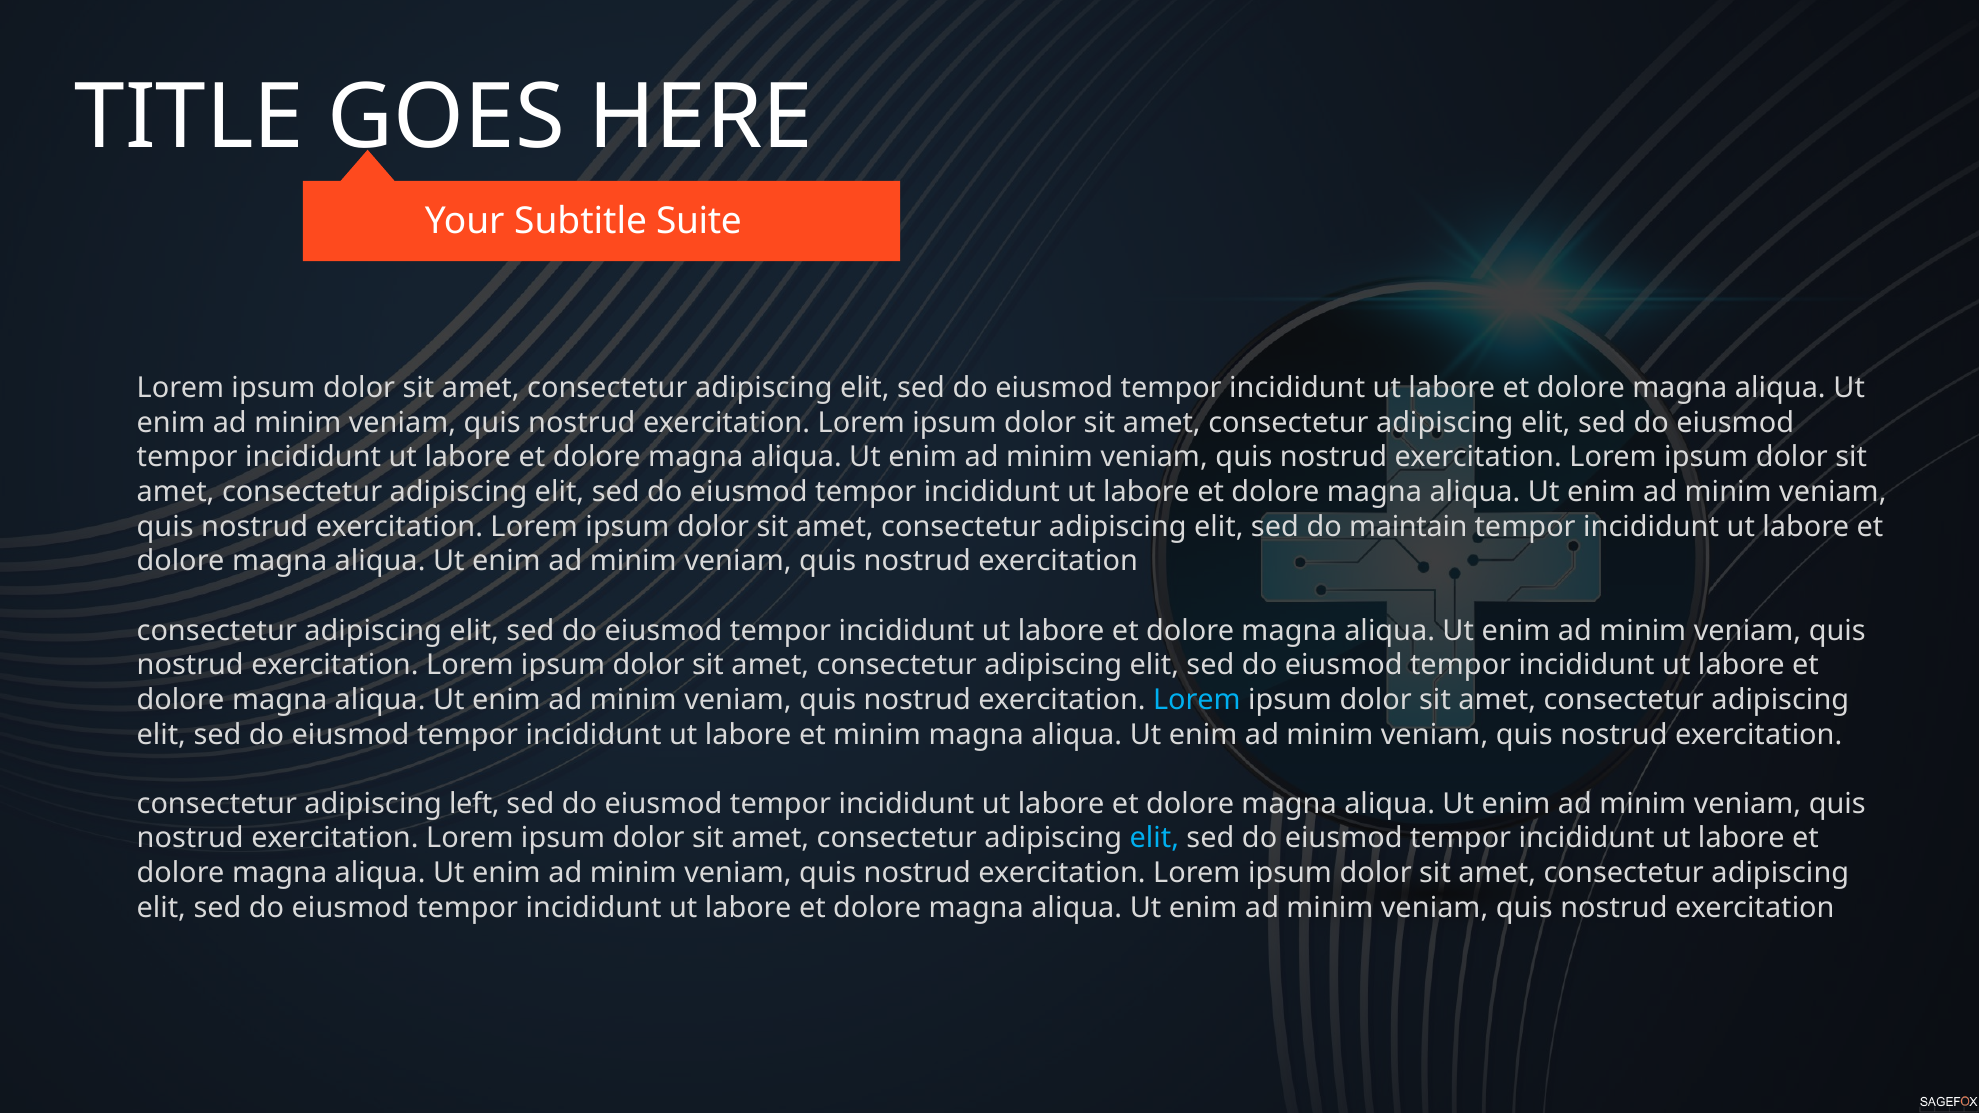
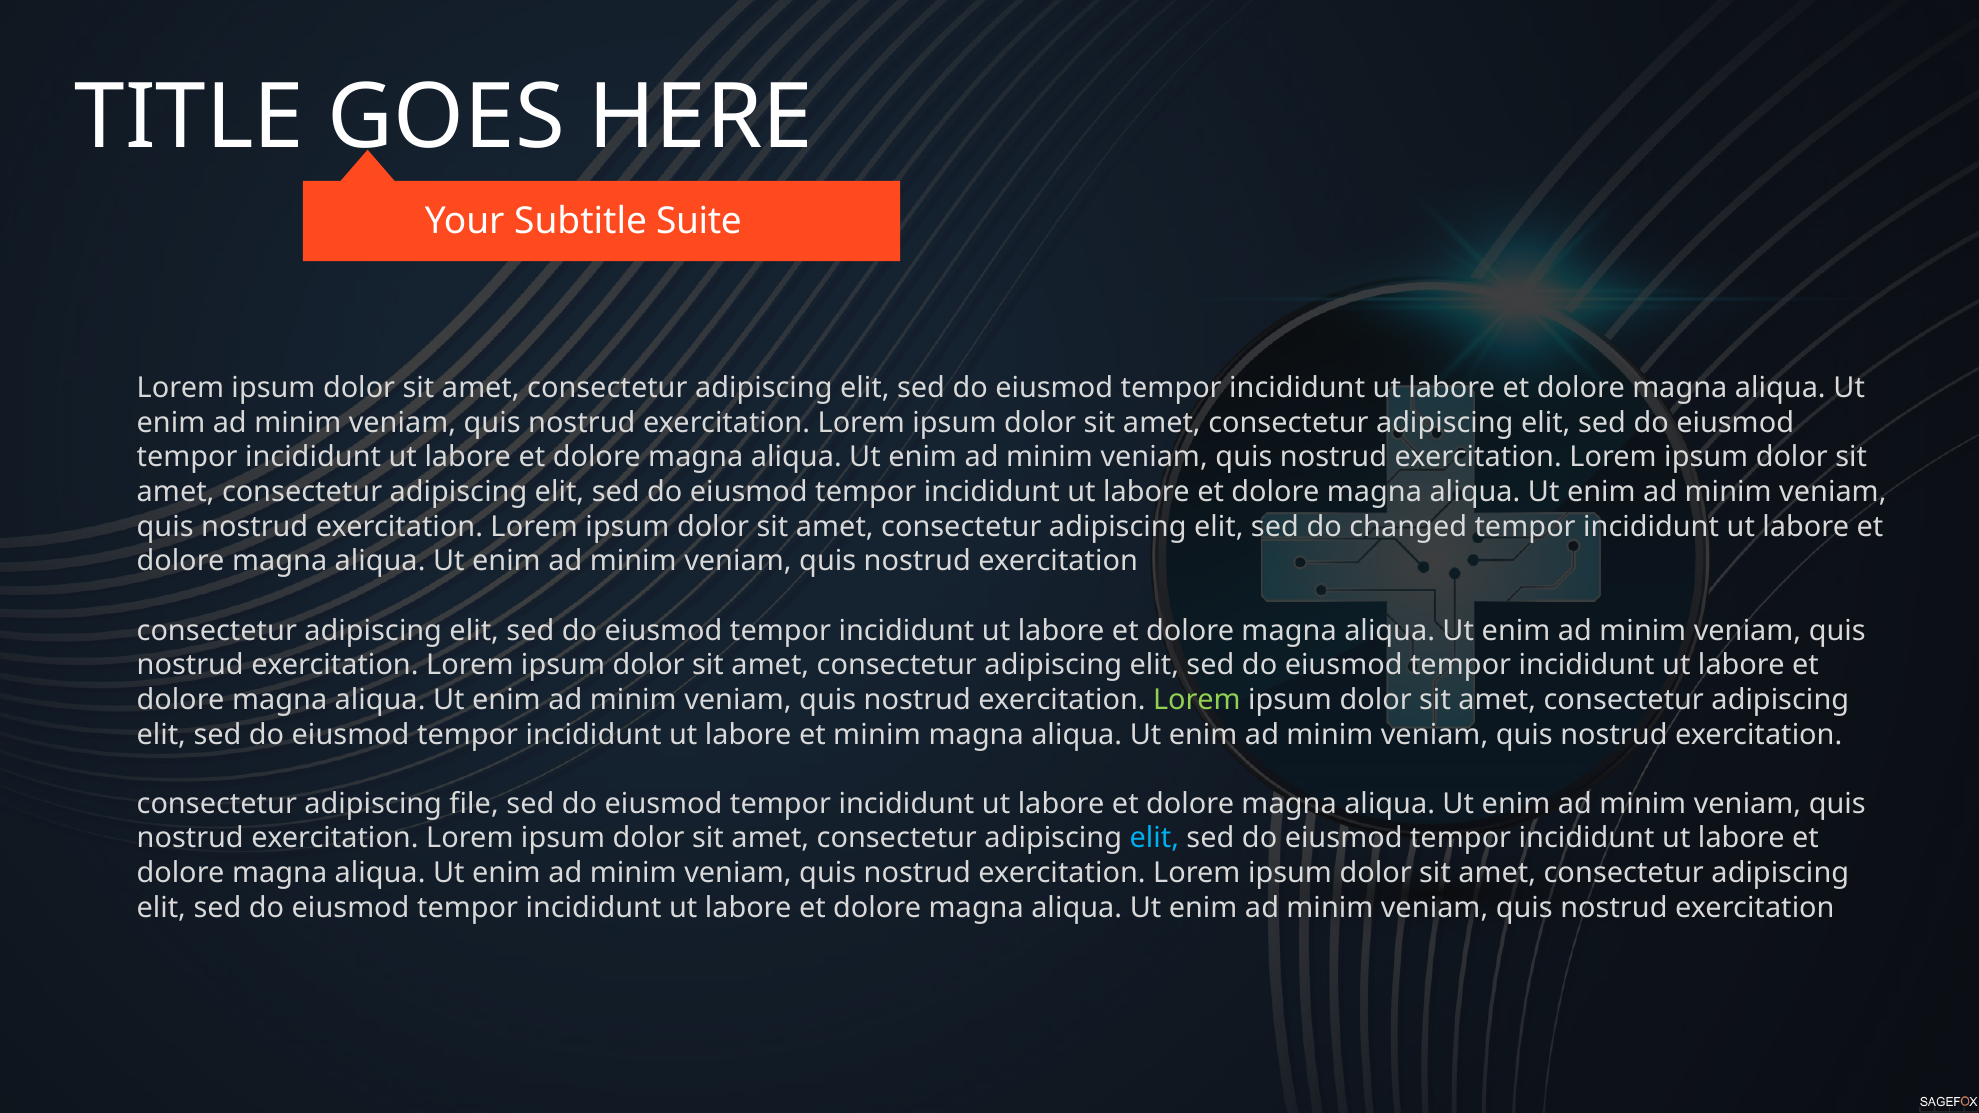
maintain: maintain -> changed (1408, 527)
Lorem colour: light blue -> light green (1197, 700)
left: left -> file (474, 804)
